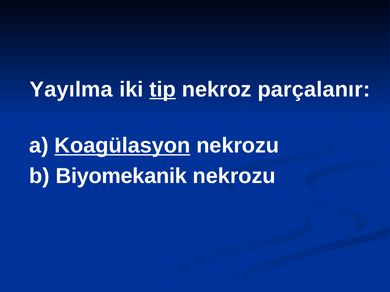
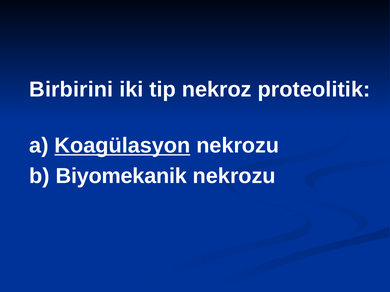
Yayılma: Yayılma -> Birbirini (71, 90)
tip underline: present -> none (163, 90)
parçalanır: parçalanır -> proteolitik (314, 90)
